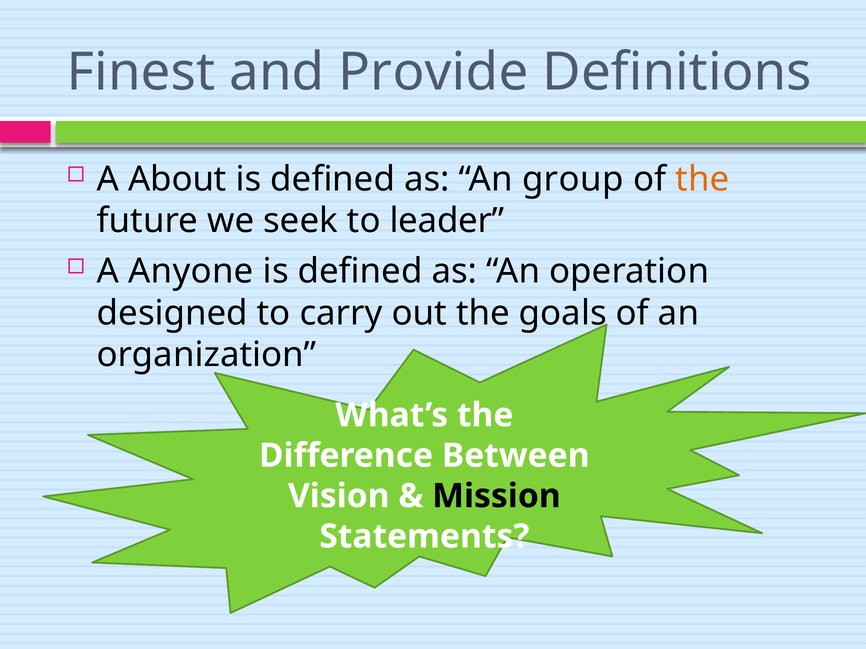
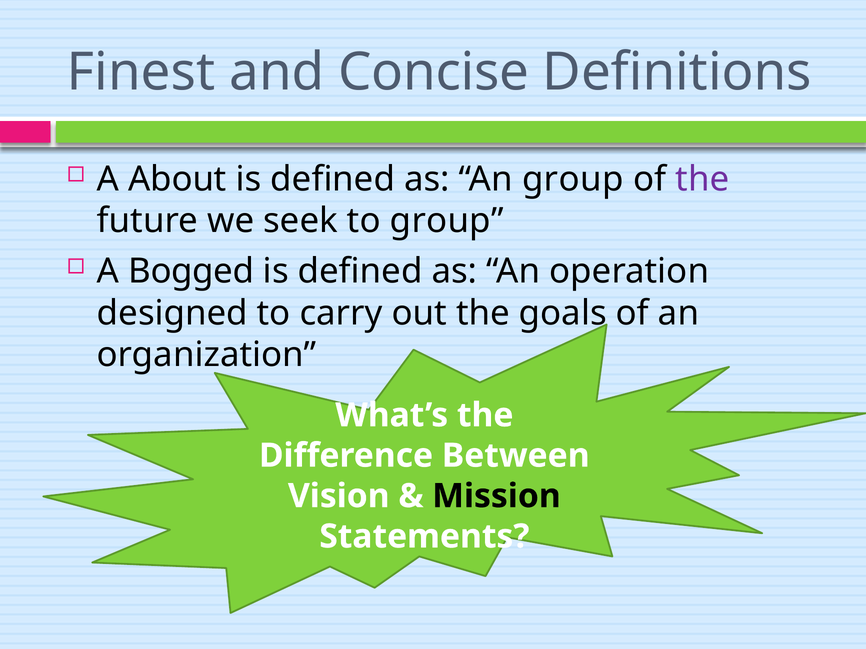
Provide: Provide -> Concise (434, 72)
the colour: orange -> purple (702, 179)
to leader: leader -> group (447, 221)
Anyone: Anyone -> Bogged (191, 271)
